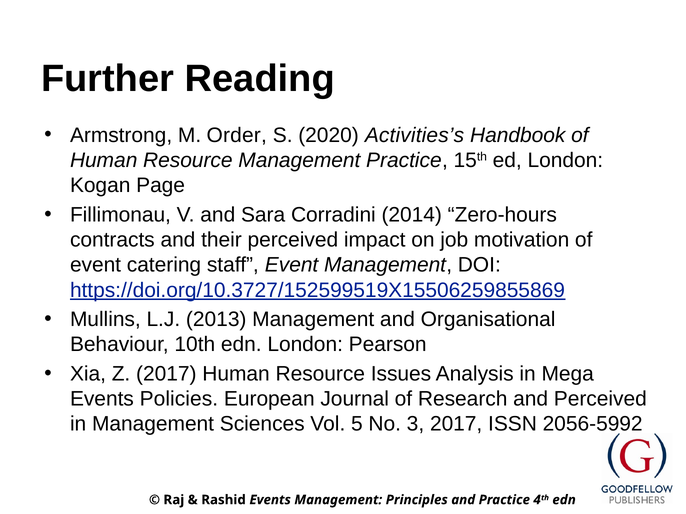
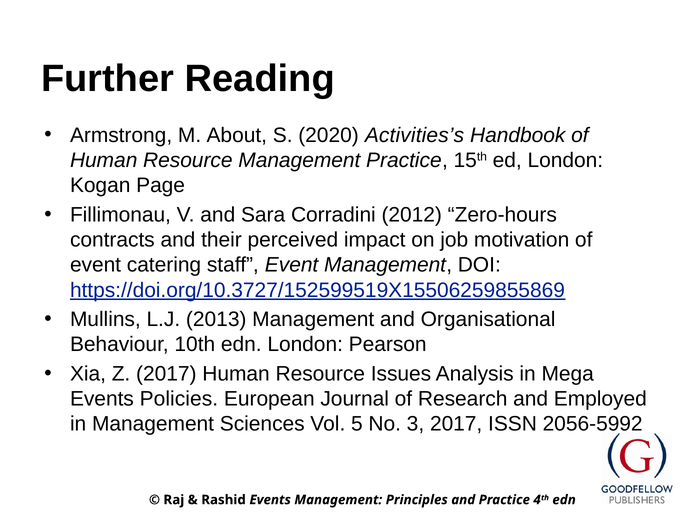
Order: Order -> About (237, 135)
2014: 2014 -> 2012 (412, 215)
and Perceived: Perceived -> Employed (600, 399)
